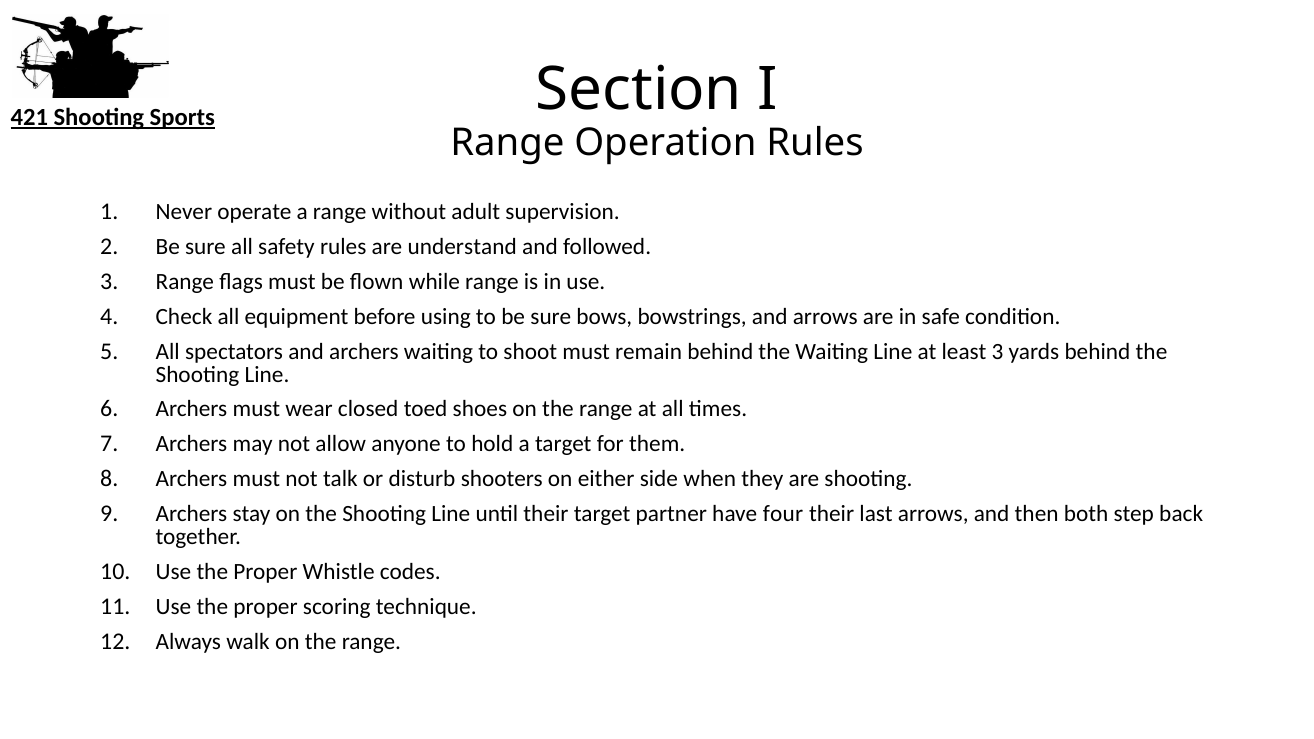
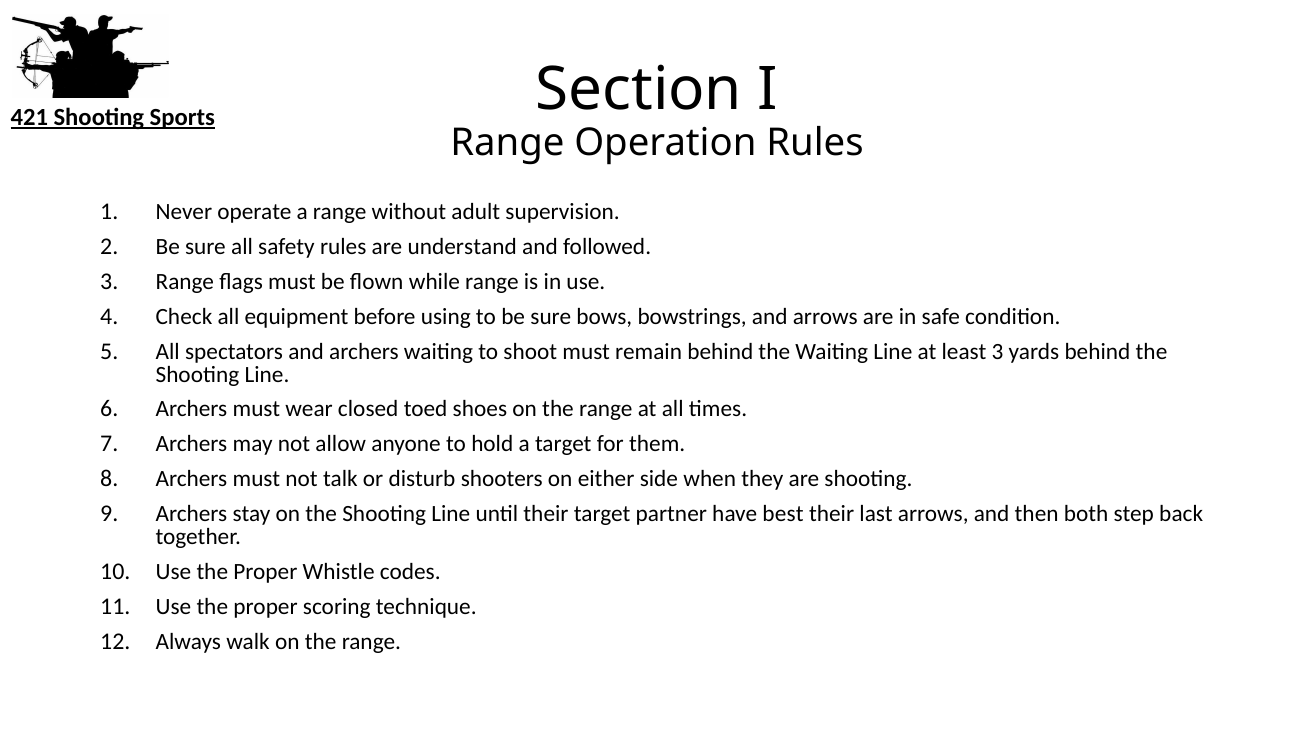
four: four -> best (783, 514)
